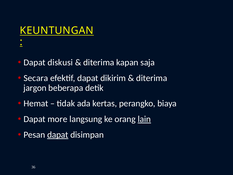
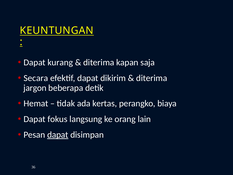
diskusi: diskusi -> kurang (60, 62)
more: more -> fokus (57, 119)
lain underline: present -> none (144, 119)
